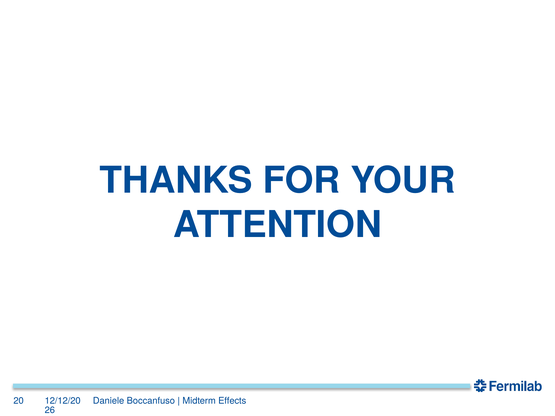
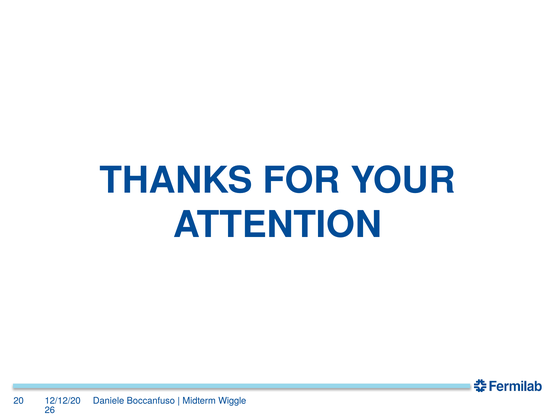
Effects: Effects -> Wiggle (232, 401)
